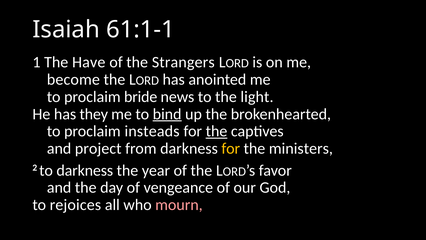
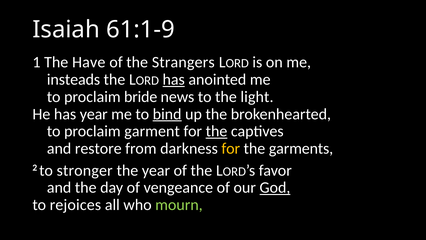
61:1-1: 61:1-1 -> 61:1-9 (141, 29)
become: become -> insteads (74, 79)
has underline: none -> present (174, 79)
has they: they -> year (94, 114)
insteads: insteads -> garment (152, 131)
project: project -> restore (98, 148)
ministers: ministers -> garments (301, 148)
to darkness: darkness -> stronger (85, 170)
God underline: none -> present (275, 187)
mourn colour: pink -> light green (179, 205)
